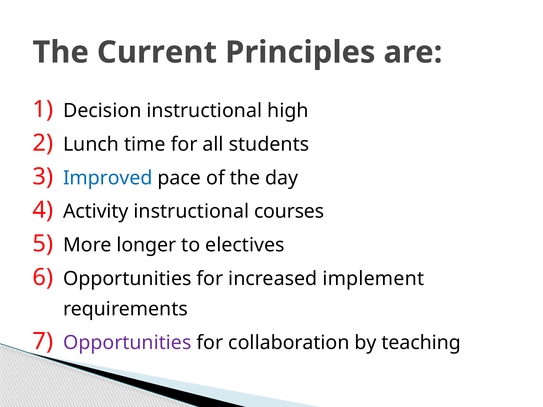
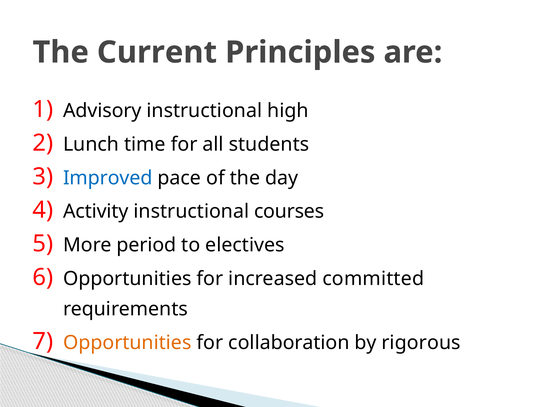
Decision: Decision -> Advisory (102, 111)
longer: longer -> period (146, 245)
implement: implement -> committed (373, 279)
Opportunities colour: purple -> orange (127, 343)
teaching: teaching -> rigorous (421, 343)
